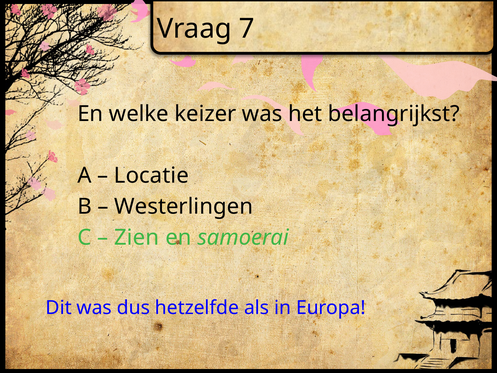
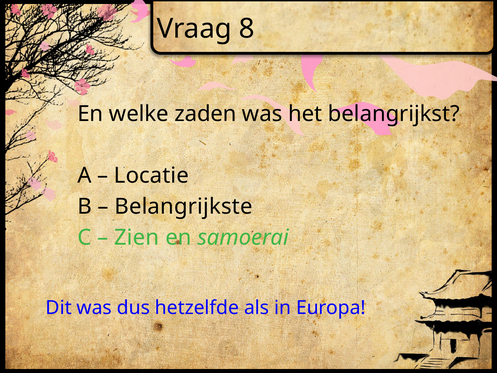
7: 7 -> 8 (247, 29)
keizer: keizer -> zaden (205, 114)
Westerlingen: Westerlingen -> Belangrijkste (184, 207)
